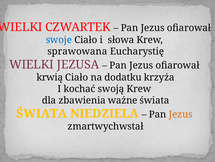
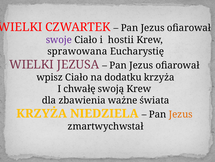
swoje colour: blue -> purple (59, 40)
słowa: słowa -> hostii (121, 40)
krwią: krwią -> wpisz (50, 77)
kochać: kochać -> chwałę (79, 89)
ŚWIATA: ŚWIATA -> KRZYŻA (42, 113)
